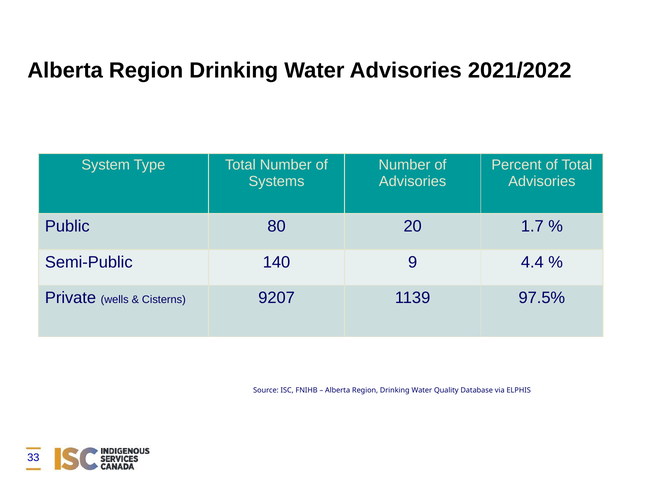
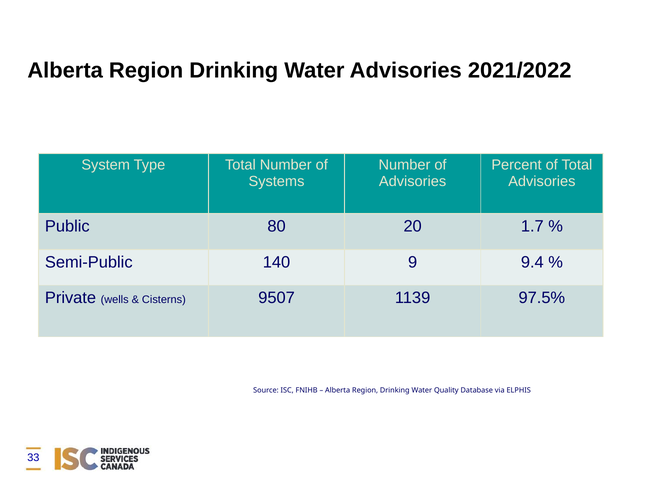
4.4: 4.4 -> 9.4 (532, 262)
9207: 9207 -> 9507 (277, 298)
